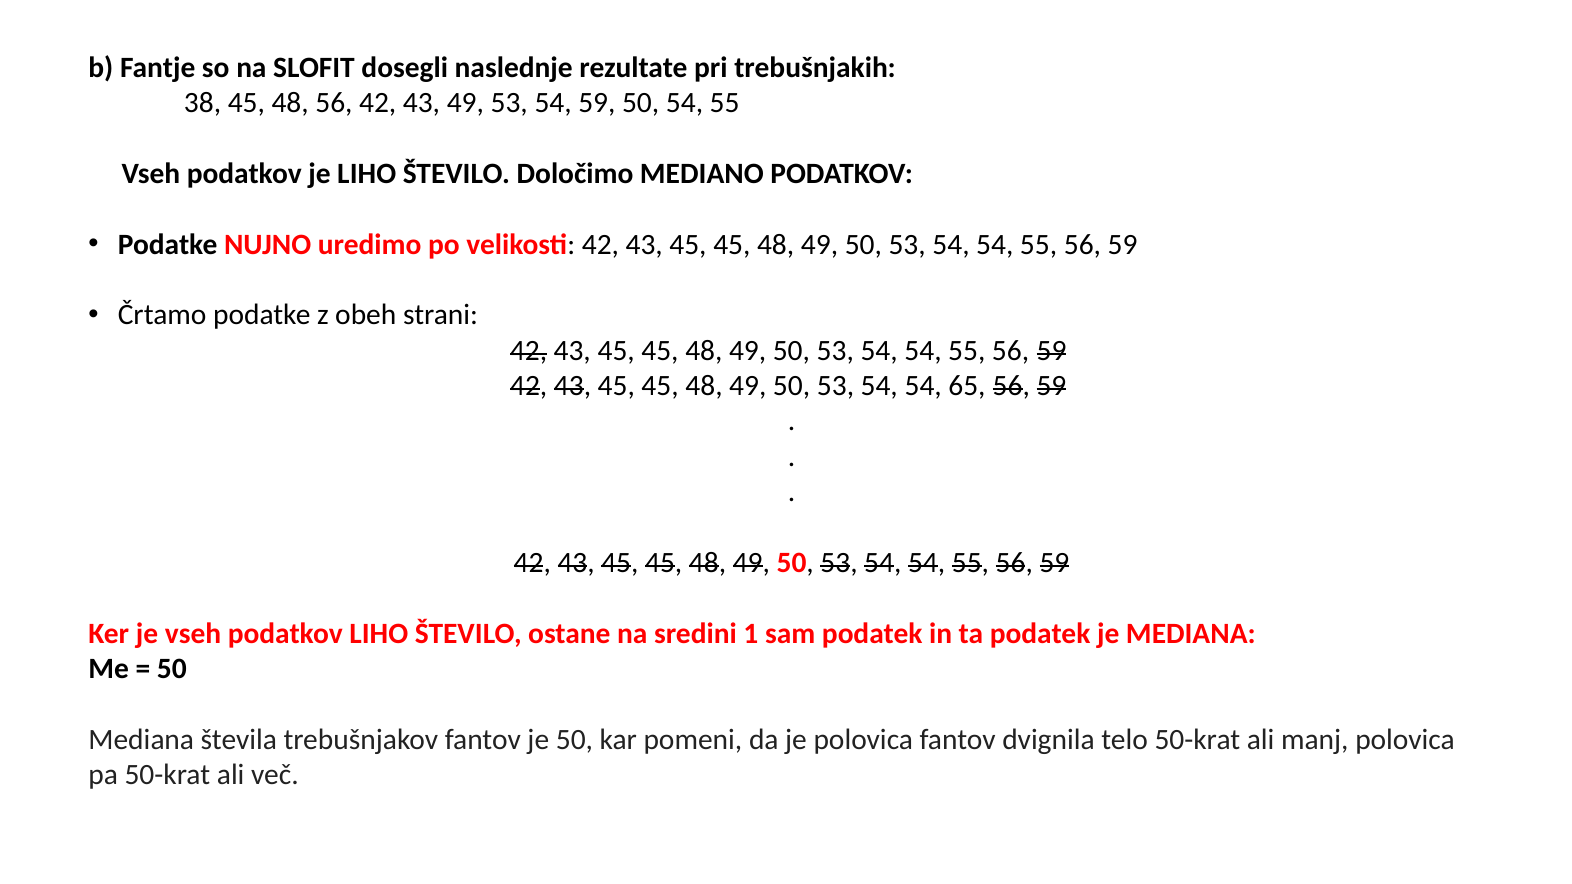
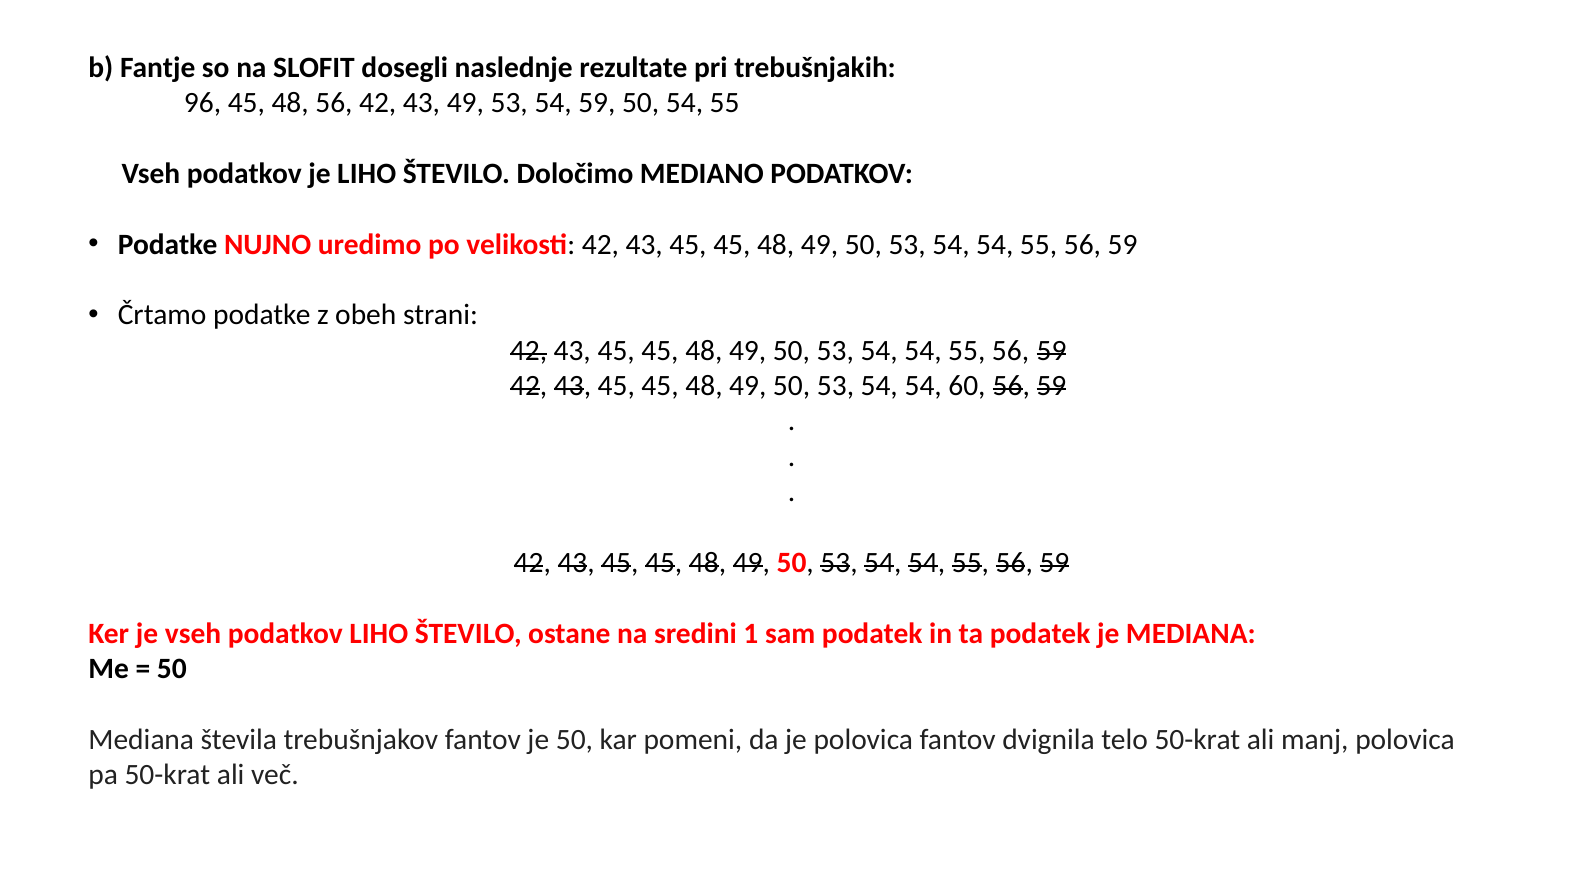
38: 38 -> 96 (203, 103)
65: 65 -> 60 (967, 386)
